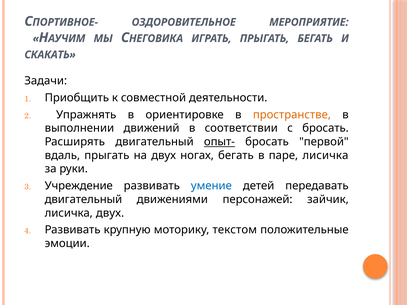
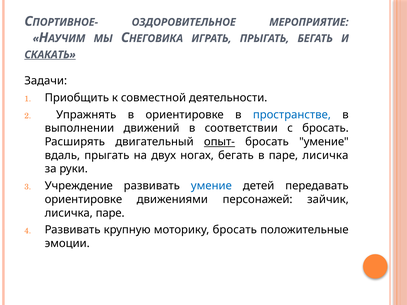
СКАКАТЬ underline: none -> present (50, 55)
пространстве colour: orange -> blue (292, 115)
бросать первой: первой -> умение (324, 142)
двигательный: двигательный -> ориентировке (83, 200)
лисичка двух: двух -> паре (110, 213)
моторику текстом: текстом -> бросать (235, 230)
